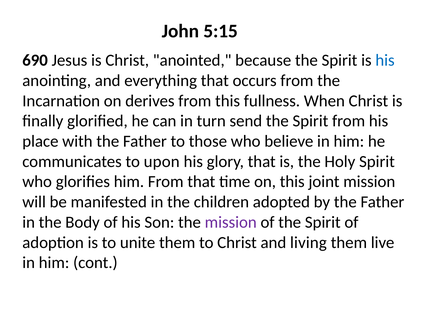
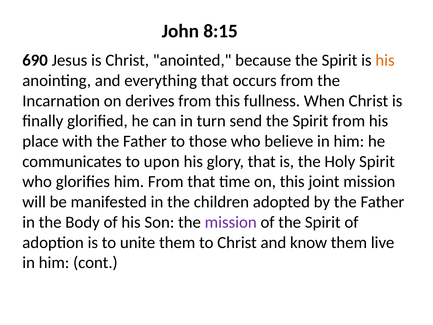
5:15: 5:15 -> 8:15 (221, 31)
his colour: blue -> orange (385, 60)
living: living -> know (309, 242)
